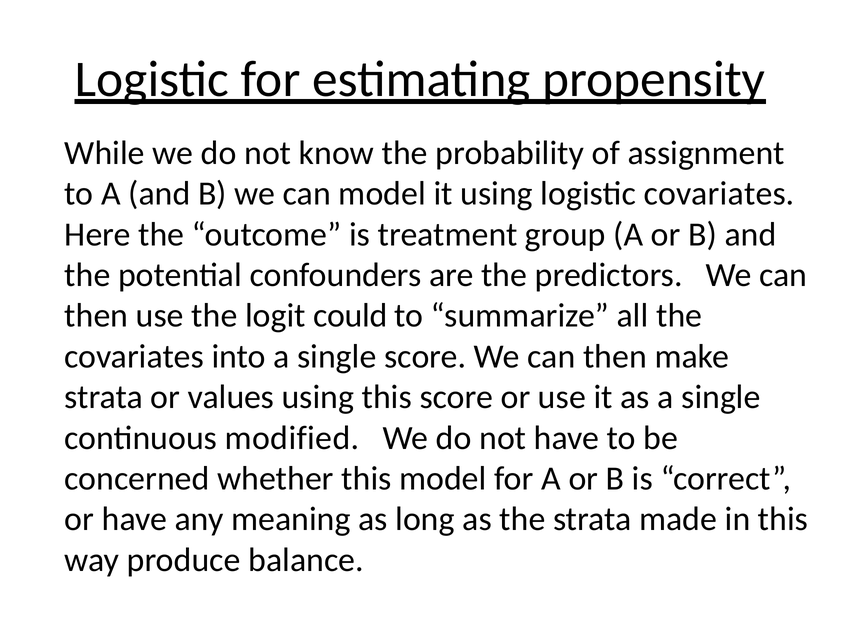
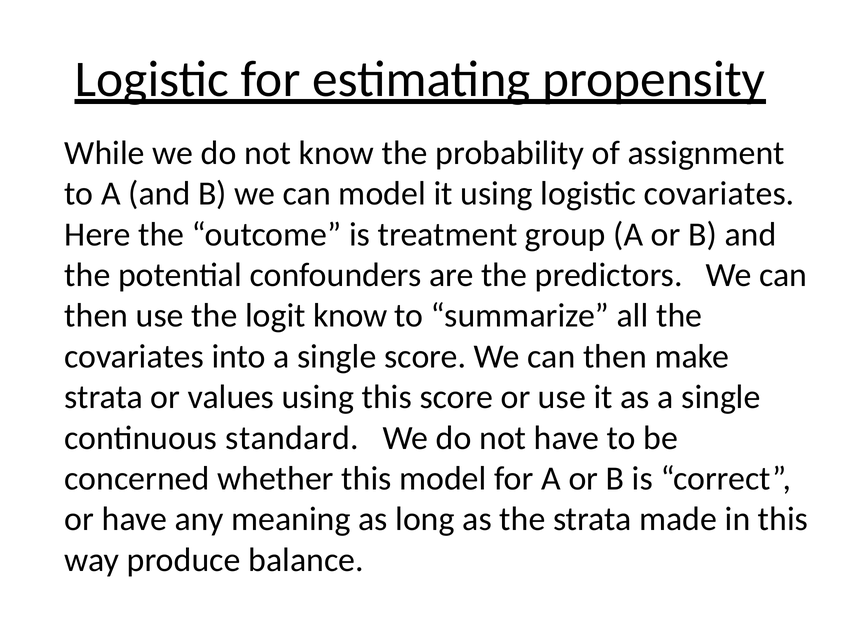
logit could: could -> know (350, 316)
modified: modified -> standard (292, 438)
